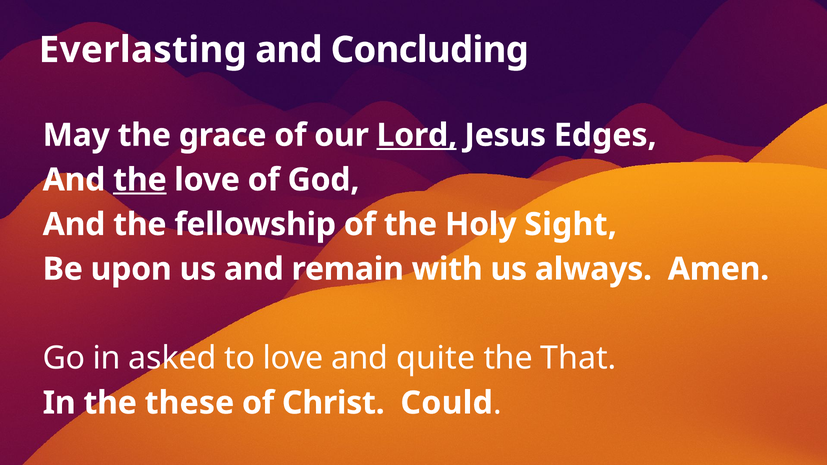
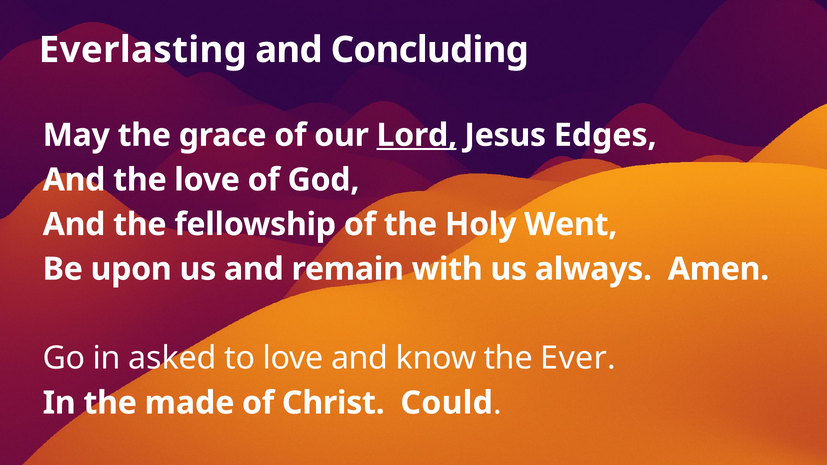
the underline: present -> none (140, 180)
Sight: Sight -> Went (571, 225)
quite: quite -> know (436, 358)
That: That -> Ever (578, 358)
these: these -> made (189, 403)
